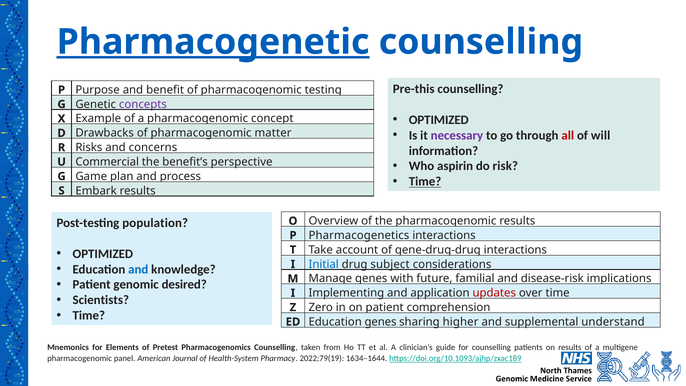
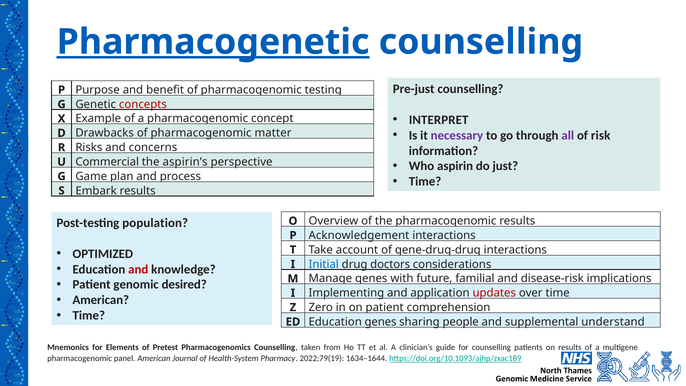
Pre-this: Pre-this -> Pre-just (414, 89)
concepts colour: purple -> red (143, 104)
OPTIMIZED: OPTIMIZED -> INTERPRET (439, 120)
all colour: red -> purple (568, 135)
will: will -> risk (601, 135)
risk: risk -> just (505, 166)
benefit’s: benefit’s -> aspirin’s (185, 162)
Time underline: present -> none (425, 182)
Pharmacogenetics: Pharmacogenetics -> Acknowledgement (359, 235)
subject: subject -> doctors (390, 264)
and colour: blue -> red (138, 269)
Scientists: Scientists -> American (101, 300)
higher: higher -> people (461, 322)
